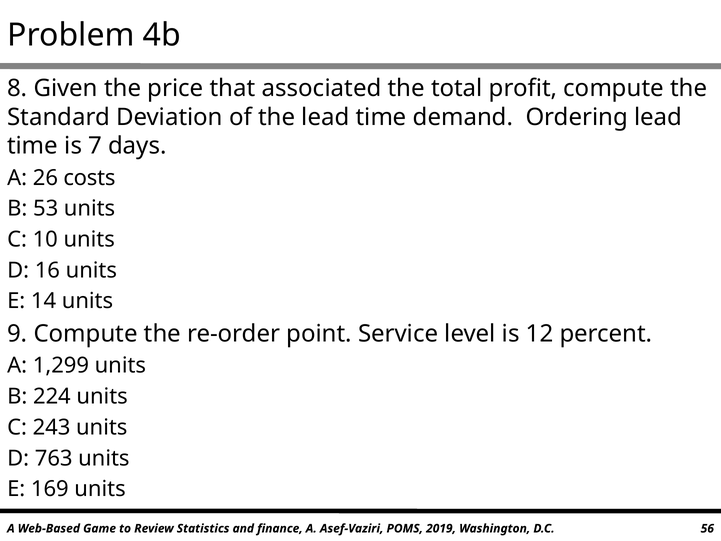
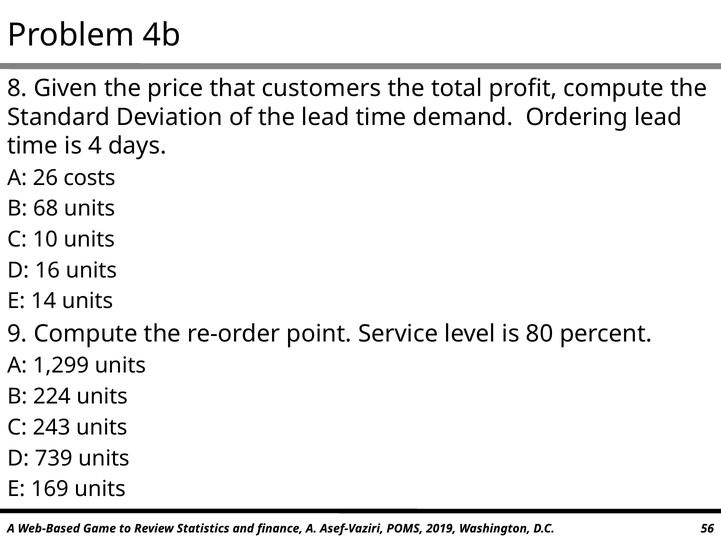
associated: associated -> customers (321, 88)
7: 7 -> 4 (95, 146)
53: 53 -> 68 (46, 209)
12: 12 -> 80 (540, 334)
763: 763 -> 739 (54, 458)
